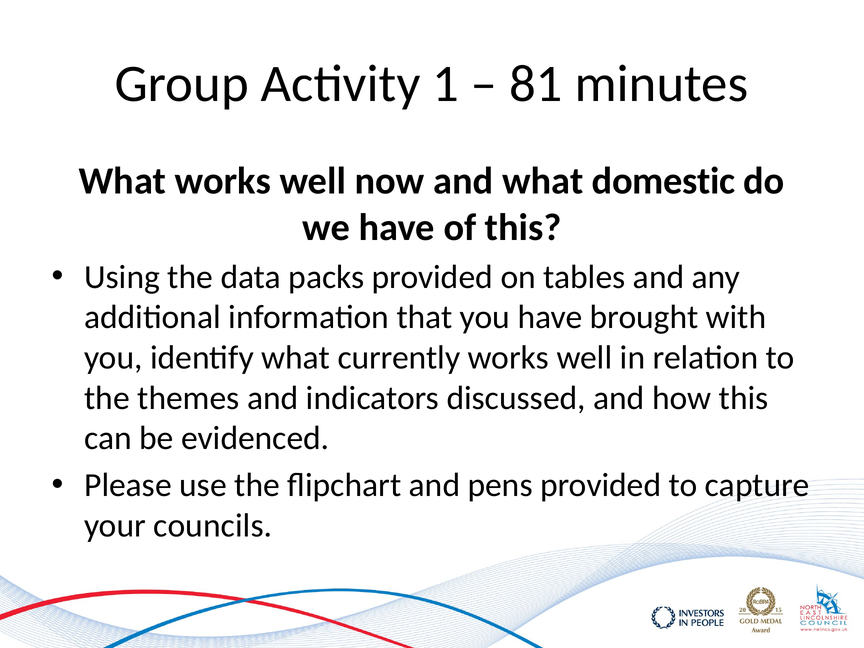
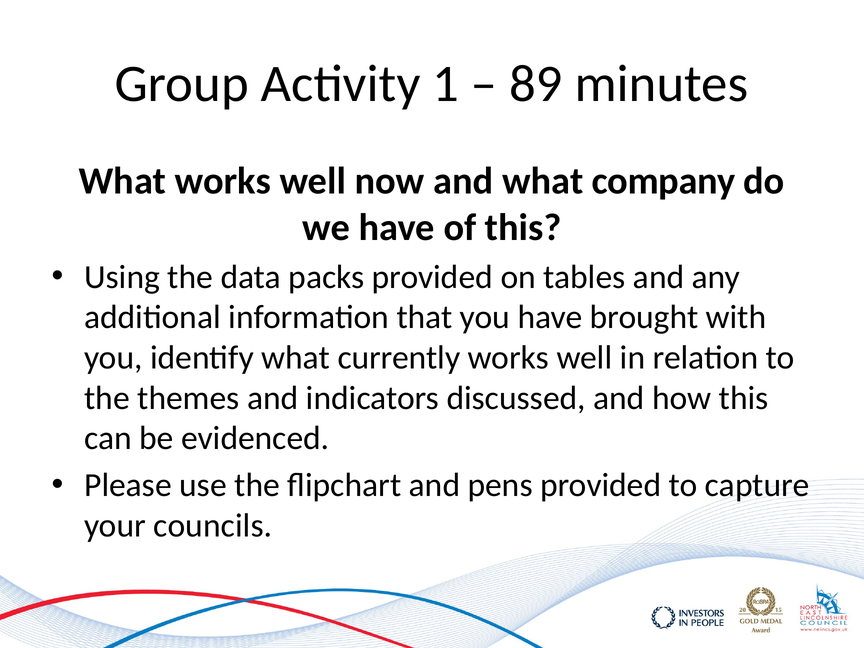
81: 81 -> 89 (536, 84)
domestic: domestic -> company (664, 181)
